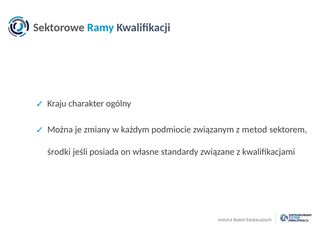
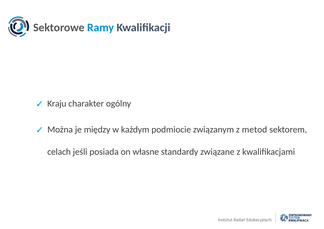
zmiany: zmiany -> między (97, 130)
środki: środki -> celach (59, 152)
